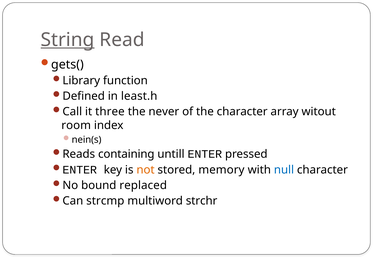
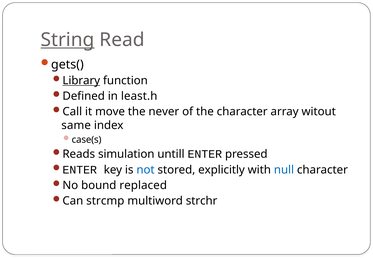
Library underline: none -> present (81, 81)
three: three -> move (110, 112)
room: room -> same (76, 126)
nein(s: nein(s -> case(s (87, 140)
containing: containing -> simulation (126, 154)
not colour: orange -> blue (146, 170)
memory: memory -> explicitly (222, 170)
